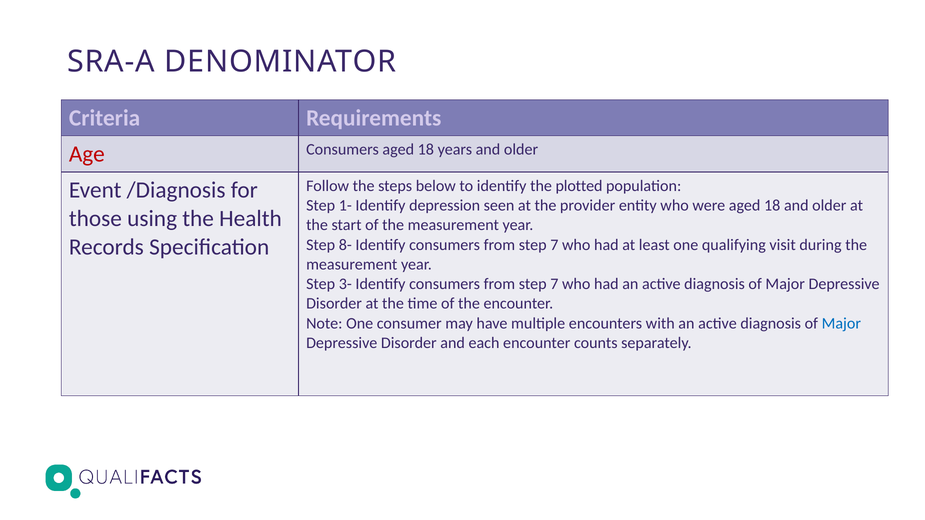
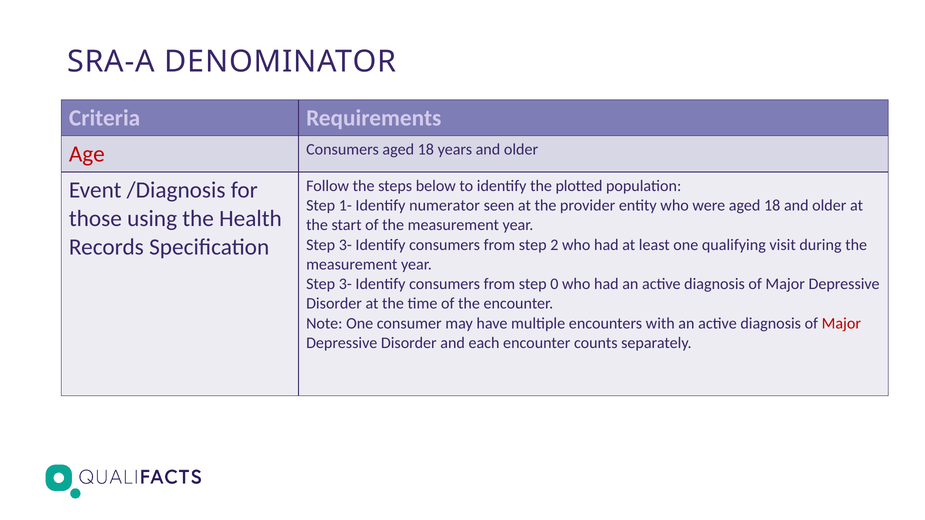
depression: depression -> numerator (445, 206)
8-: 8- -> 3- (345, 245)
7: 7 -> 2 (554, 245)
7: 7 -> 0 (554, 284)
Major colour: blue -> red (841, 324)
